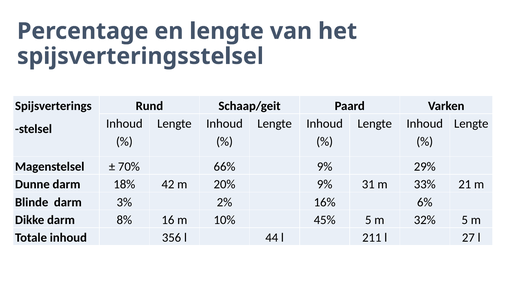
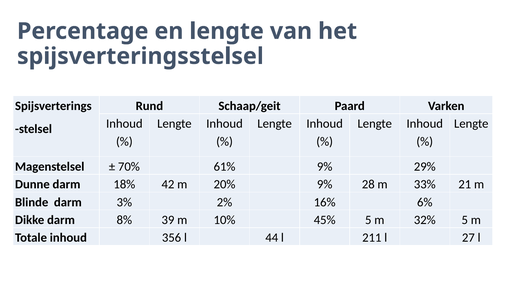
66%: 66% -> 61% (225, 166)
31: 31 -> 28 (368, 184)
16: 16 -> 39 (168, 220)
